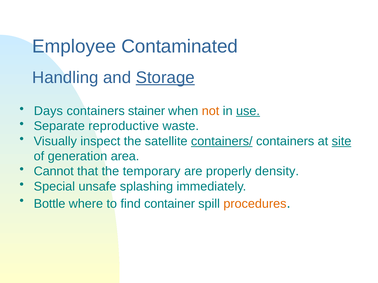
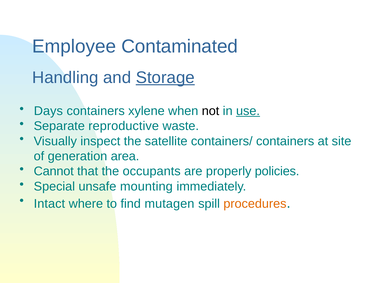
stainer: stainer -> xylene (146, 111)
not colour: orange -> black (211, 111)
containers/ underline: present -> none (222, 141)
site underline: present -> none (342, 141)
temporary: temporary -> occupants (152, 172)
density: density -> policies (277, 172)
splashing: splashing -> mounting (146, 187)
Bottle: Bottle -> Intact (49, 204)
container: container -> mutagen (169, 204)
